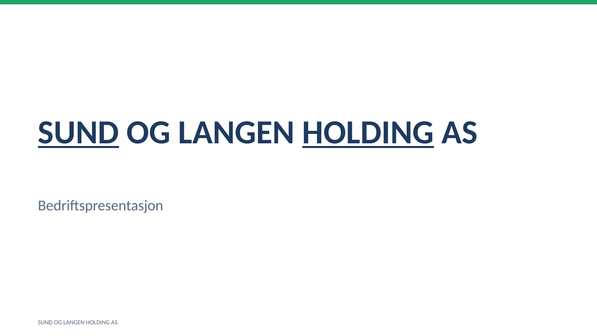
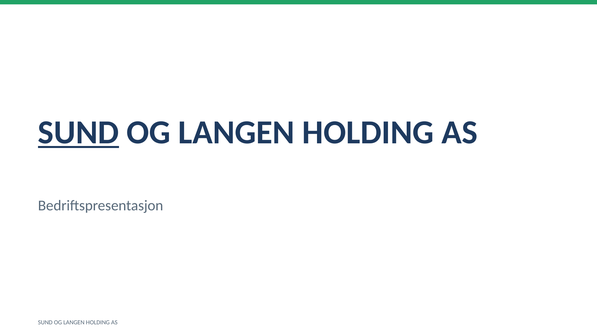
HOLDING underline: present -> none (368, 132)
